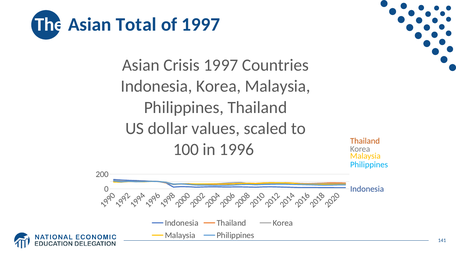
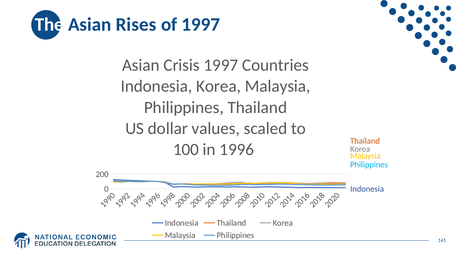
Total: Total -> Rises (136, 25)
